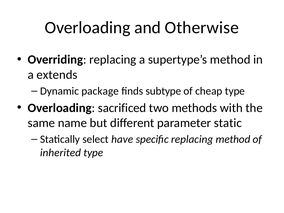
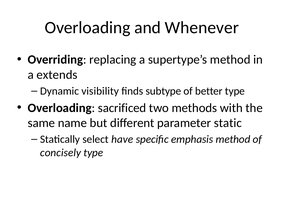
Otherwise: Otherwise -> Whenever (202, 27)
package: package -> visibility (100, 91)
cheap: cheap -> better (209, 91)
specific replacing: replacing -> emphasis (192, 139)
inherited: inherited -> concisely (61, 153)
